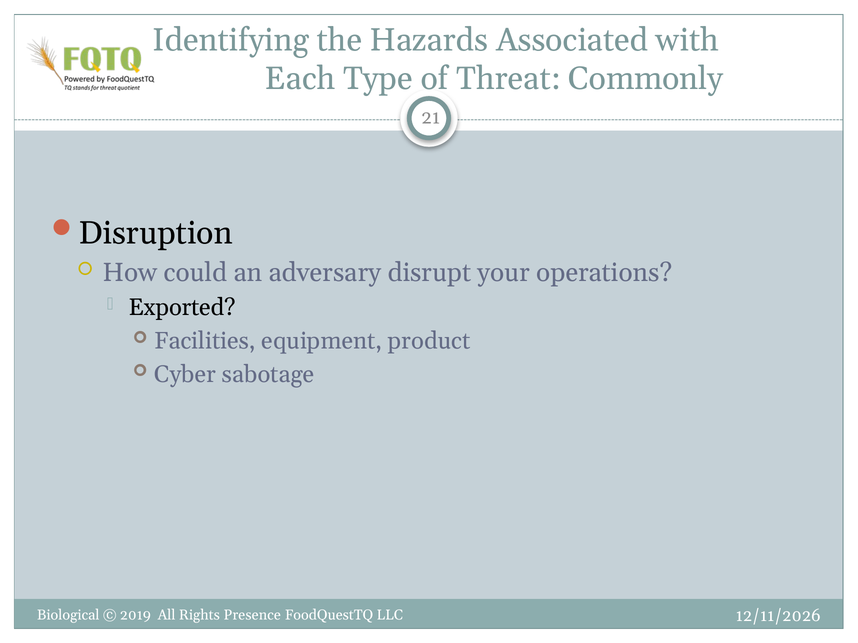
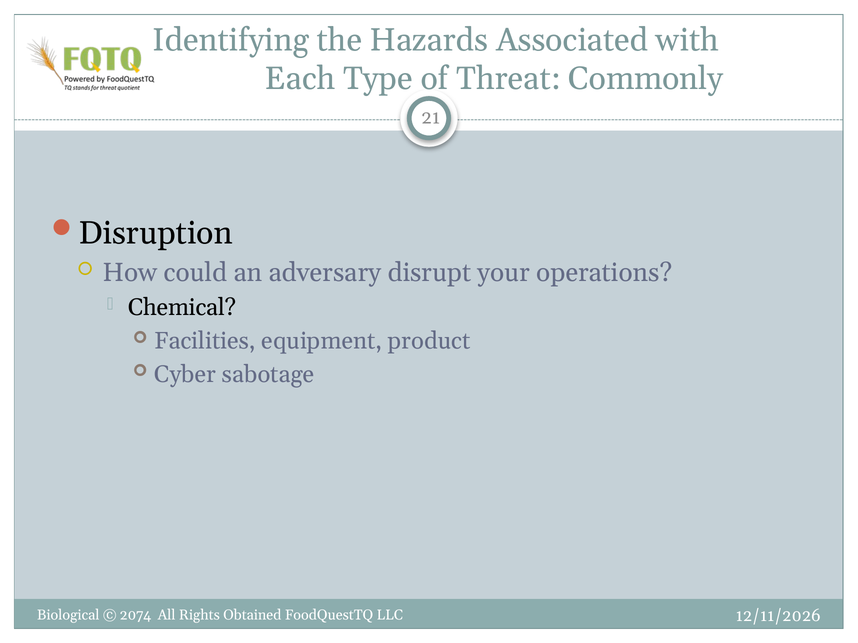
Exported: Exported -> Chemical (182, 308)
2019: 2019 -> 2074 (135, 615)
Presence: Presence -> Obtained (252, 615)
